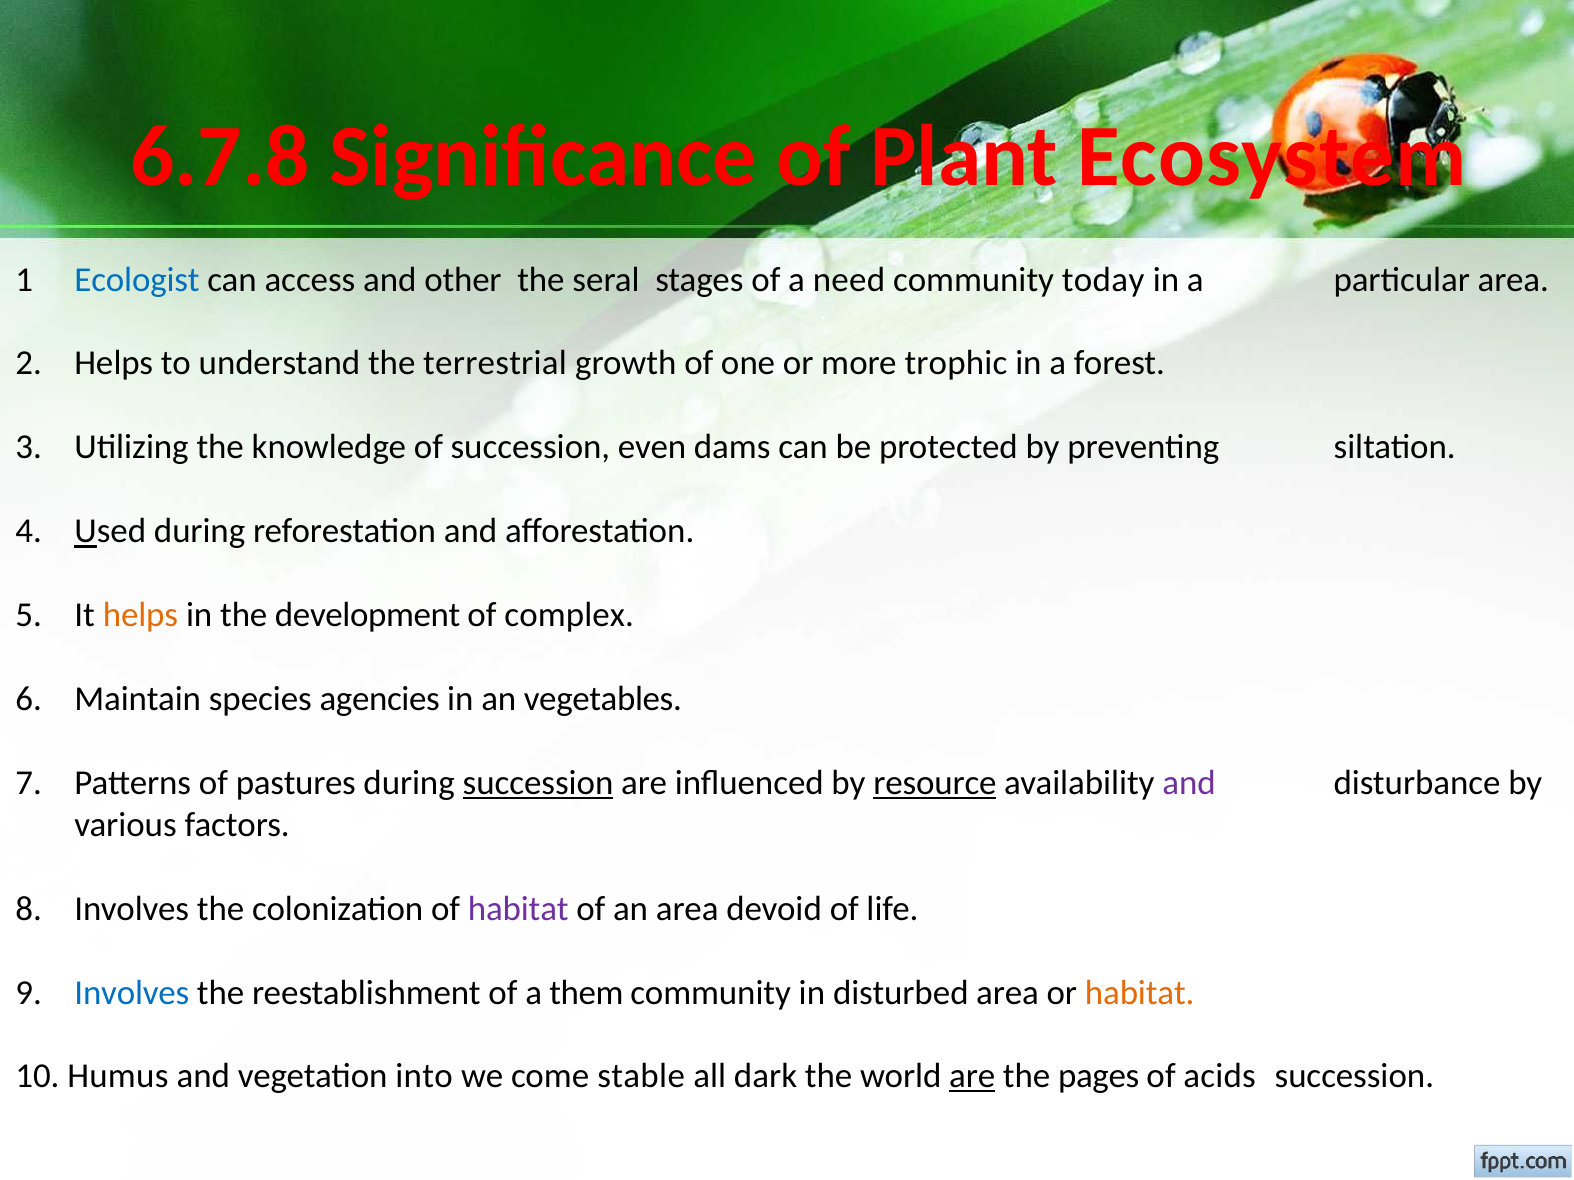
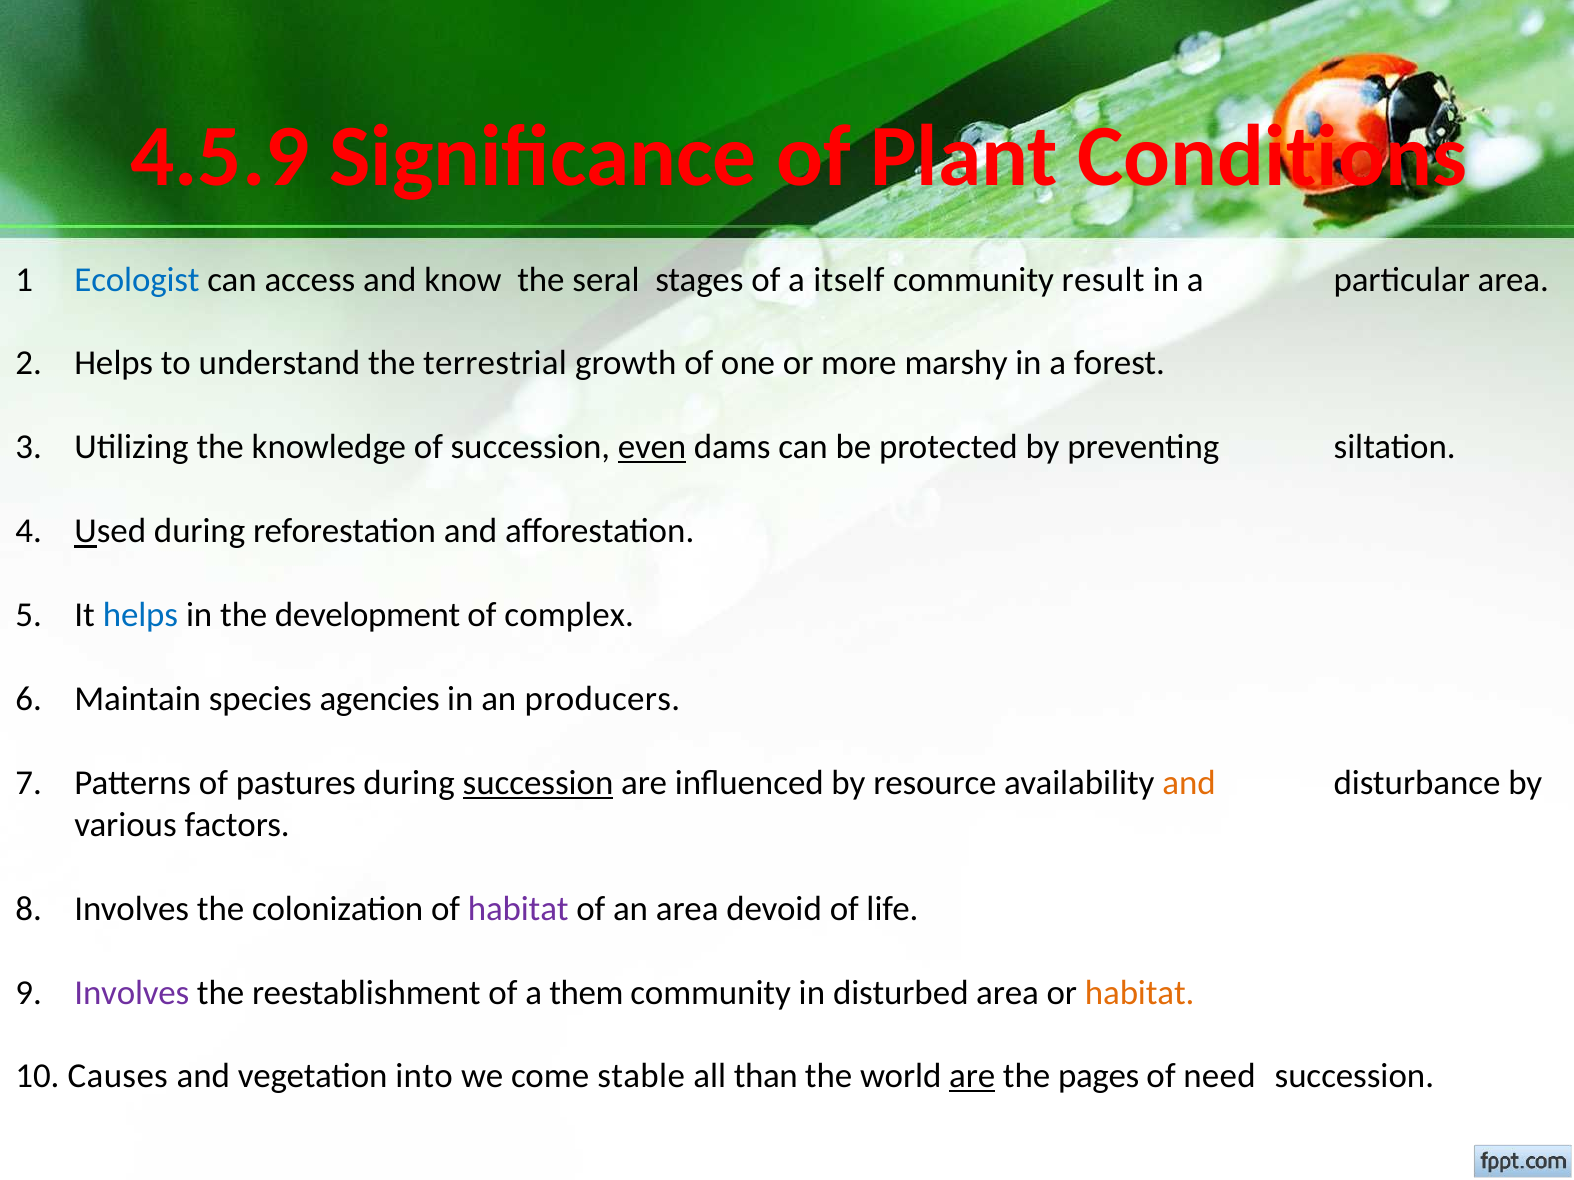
6.7.8: 6.7.8 -> 4.5.9 (220, 157)
Ecosystem: Ecosystem -> Conditions (1272, 157)
other: other -> know (463, 280)
need: need -> itself (849, 280)
today: today -> result (1103, 280)
trophic: trophic -> marshy (956, 364)
even underline: none -> present (652, 448)
helps colour: orange -> blue (140, 615)
vegetables: vegetables -> producers (603, 699)
resource underline: present -> none (935, 783)
and colour: purple -> orange (1189, 783)
Involves colour: blue -> purple (132, 993)
Humus: Humus -> Causes (118, 1077)
dark: dark -> than (766, 1077)
acids: acids -> need (1220, 1077)
